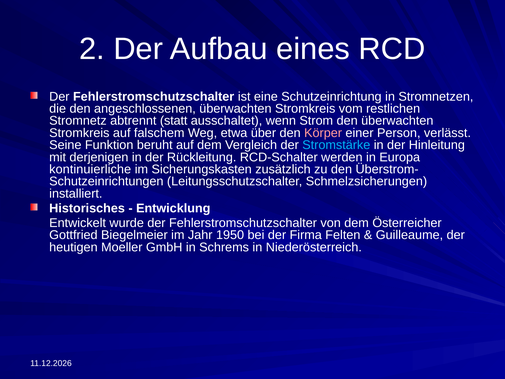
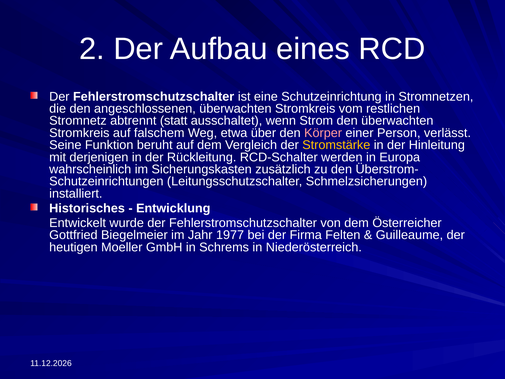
Stromstärke colour: light blue -> yellow (336, 145)
kontinuierliche: kontinuierliche -> wahrscheinlich (90, 169)
1950: 1950 -> 1977 (230, 235)
